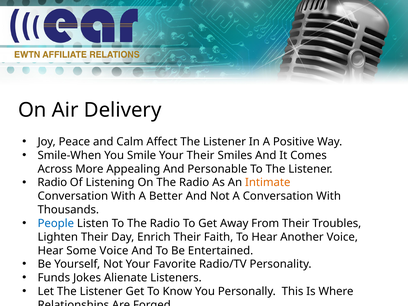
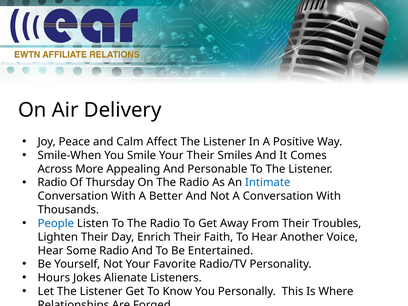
Listening: Listening -> Thursday (110, 183)
Intimate colour: orange -> blue (268, 183)
Some Voice: Voice -> Radio (114, 251)
Funds: Funds -> Hours (54, 278)
